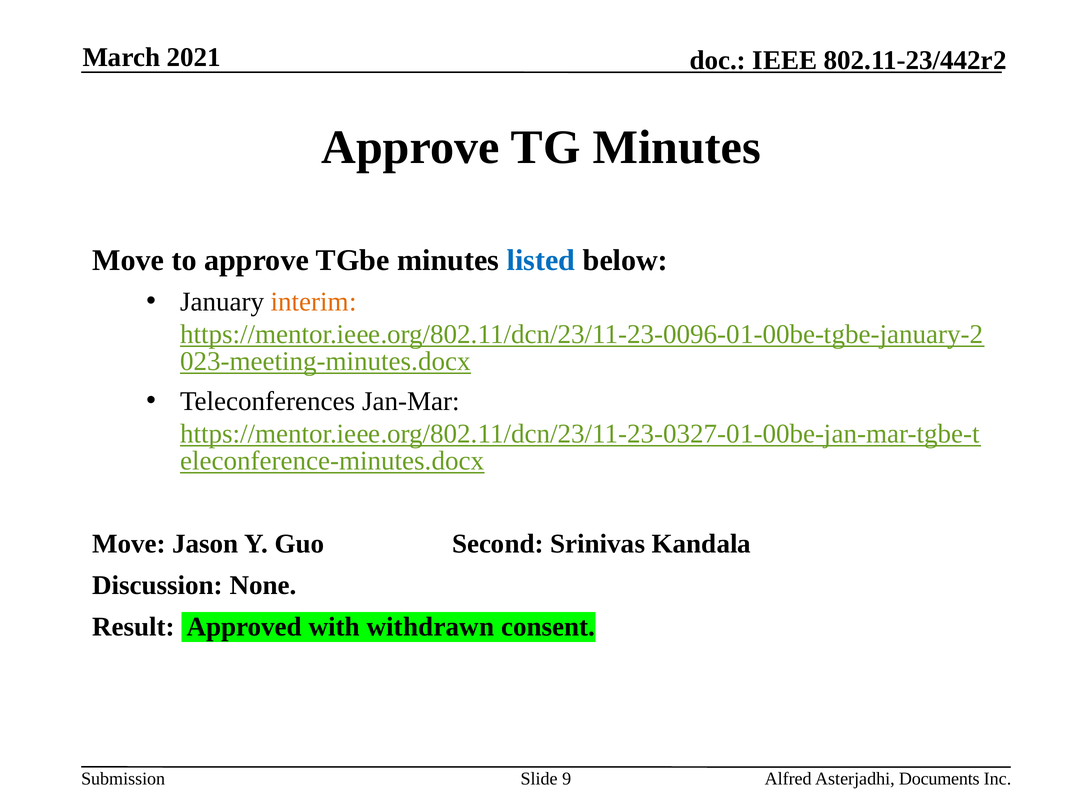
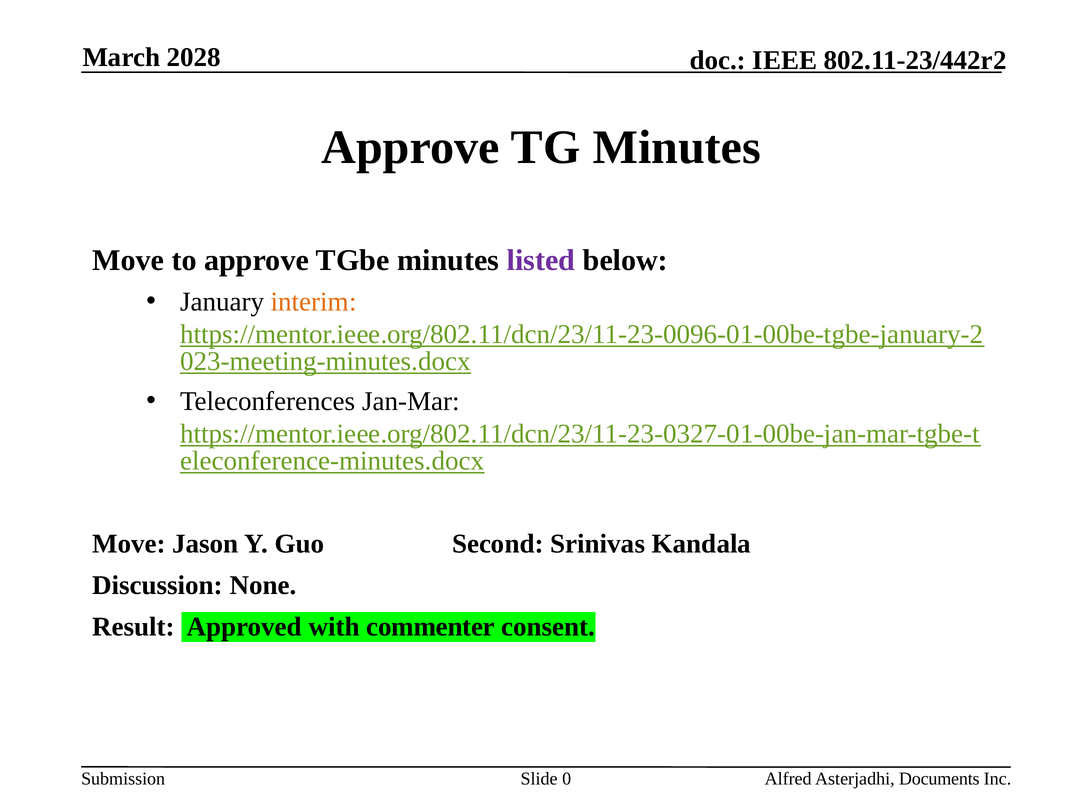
2021: 2021 -> 2028 (194, 57)
listed colour: blue -> purple (541, 260)
withdrawn: withdrawn -> commenter (431, 627)
9: 9 -> 0 (567, 779)
